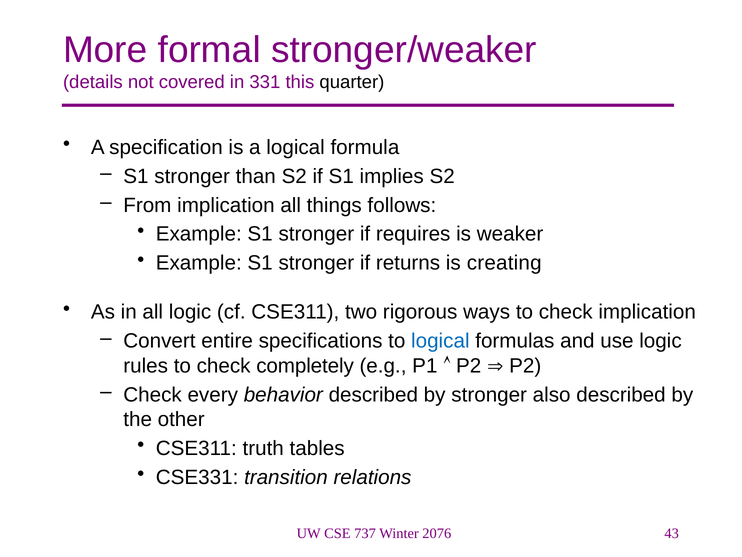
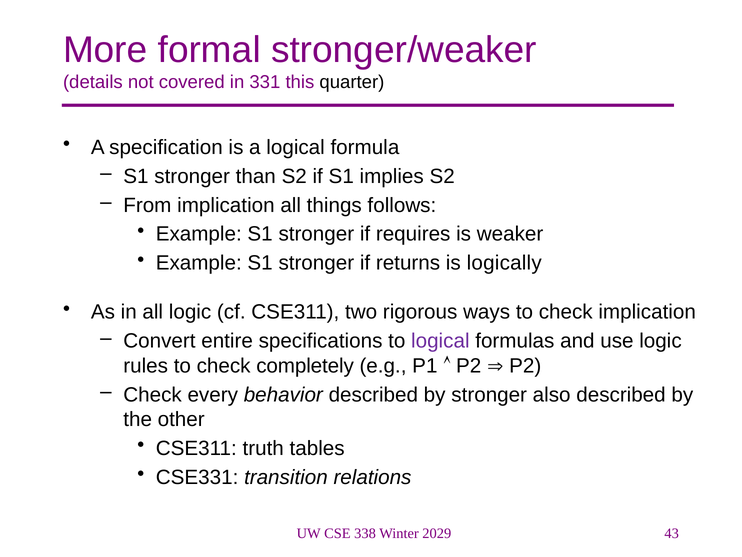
creating: creating -> logically (504, 263)
logical colour: blue -> purple (440, 341)
737: 737 -> 338 (365, 533)
2076: 2076 -> 2029 (437, 533)
